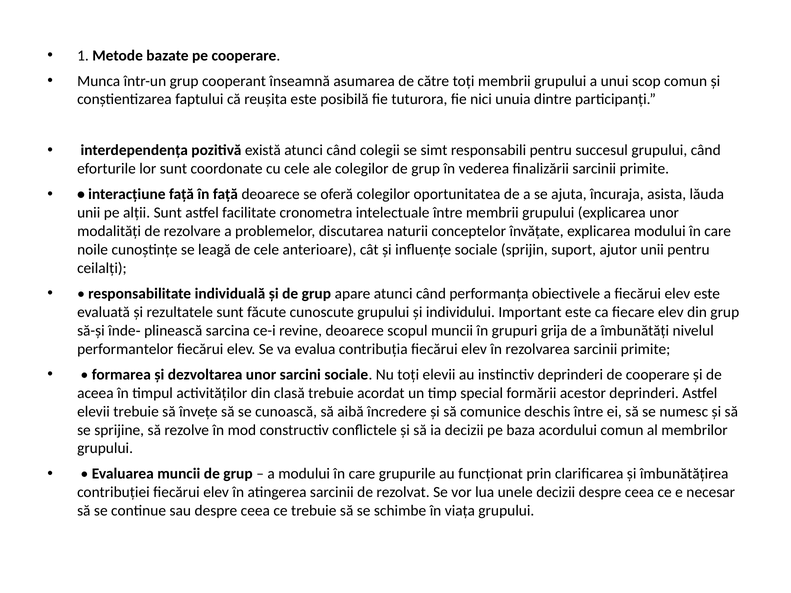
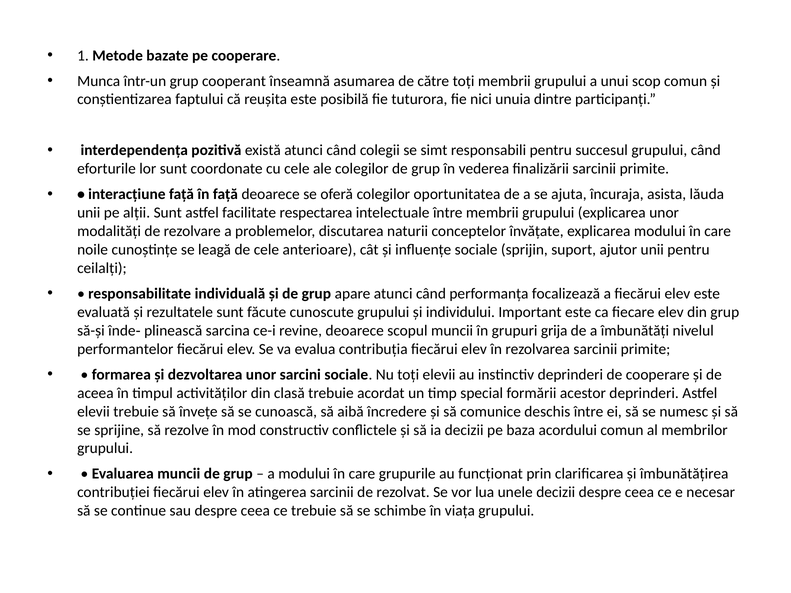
cronometra: cronometra -> respectarea (316, 213)
obiectivele: obiectivele -> focalizează (566, 294)
